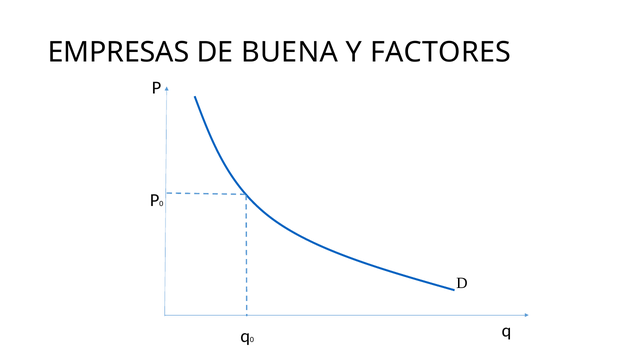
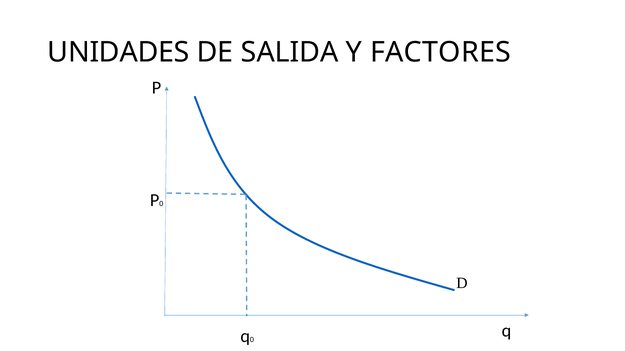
EMPRESAS: EMPRESAS -> UNIDADES (119, 53)
BUENA: BUENA -> SALIDA (290, 53)
